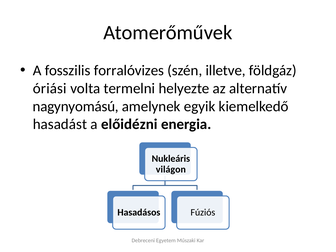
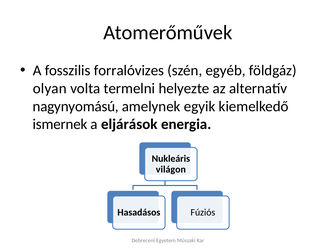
illetve: illetve -> egyéb (226, 70)
óriási: óriási -> olyan (50, 88)
hasadást: hasadást -> ismernek (60, 124)
előidézni: előidézni -> eljárások (129, 124)
